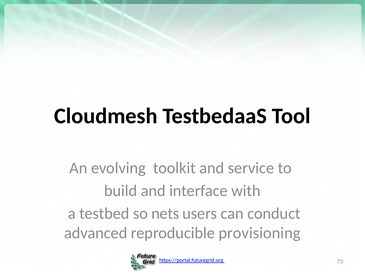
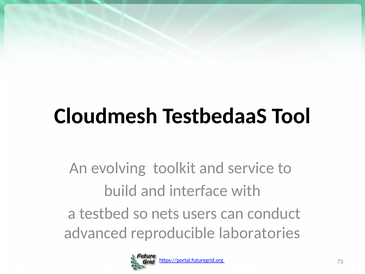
provisioning: provisioning -> laboratories (260, 233)
